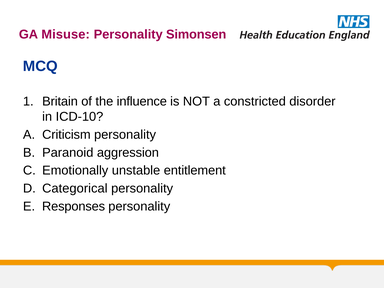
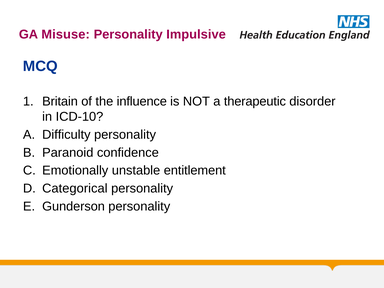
Simonsen: Simonsen -> Impulsive (196, 34)
constricted: constricted -> therapeutic (255, 101)
Criticism: Criticism -> Difficulty (66, 135)
aggression: aggression -> confidence (128, 153)
Responses: Responses -> Gunderson (74, 206)
